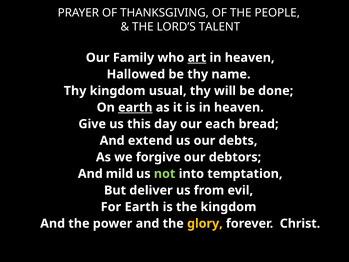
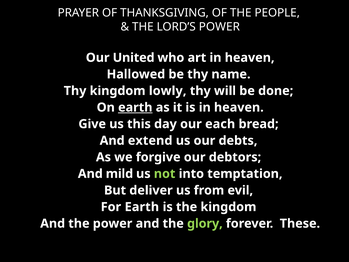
LORD’S TALENT: TALENT -> POWER (219, 27)
Family: Family -> United (134, 58)
art underline: present -> none (197, 58)
usual: usual -> lowly (168, 91)
glory colour: yellow -> light green (205, 223)
Christ: Christ -> These (300, 223)
